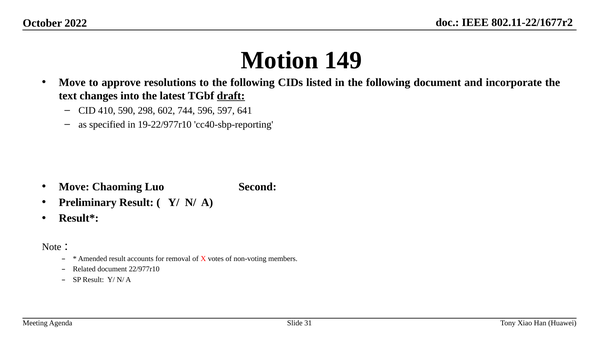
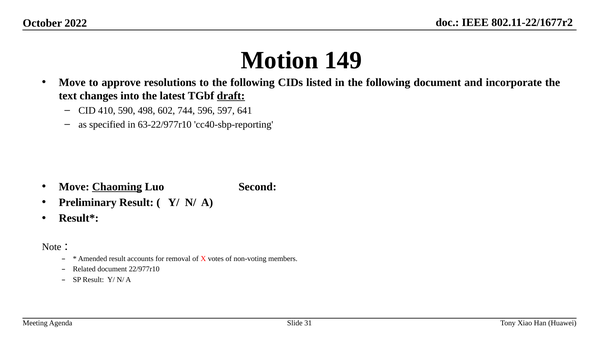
298: 298 -> 498 (147, 111)
19-22/977r10: 19-22/977r10 -> 63-22/977r10 (165, 125)
Chaoming underline: none -> present (117, 187)
